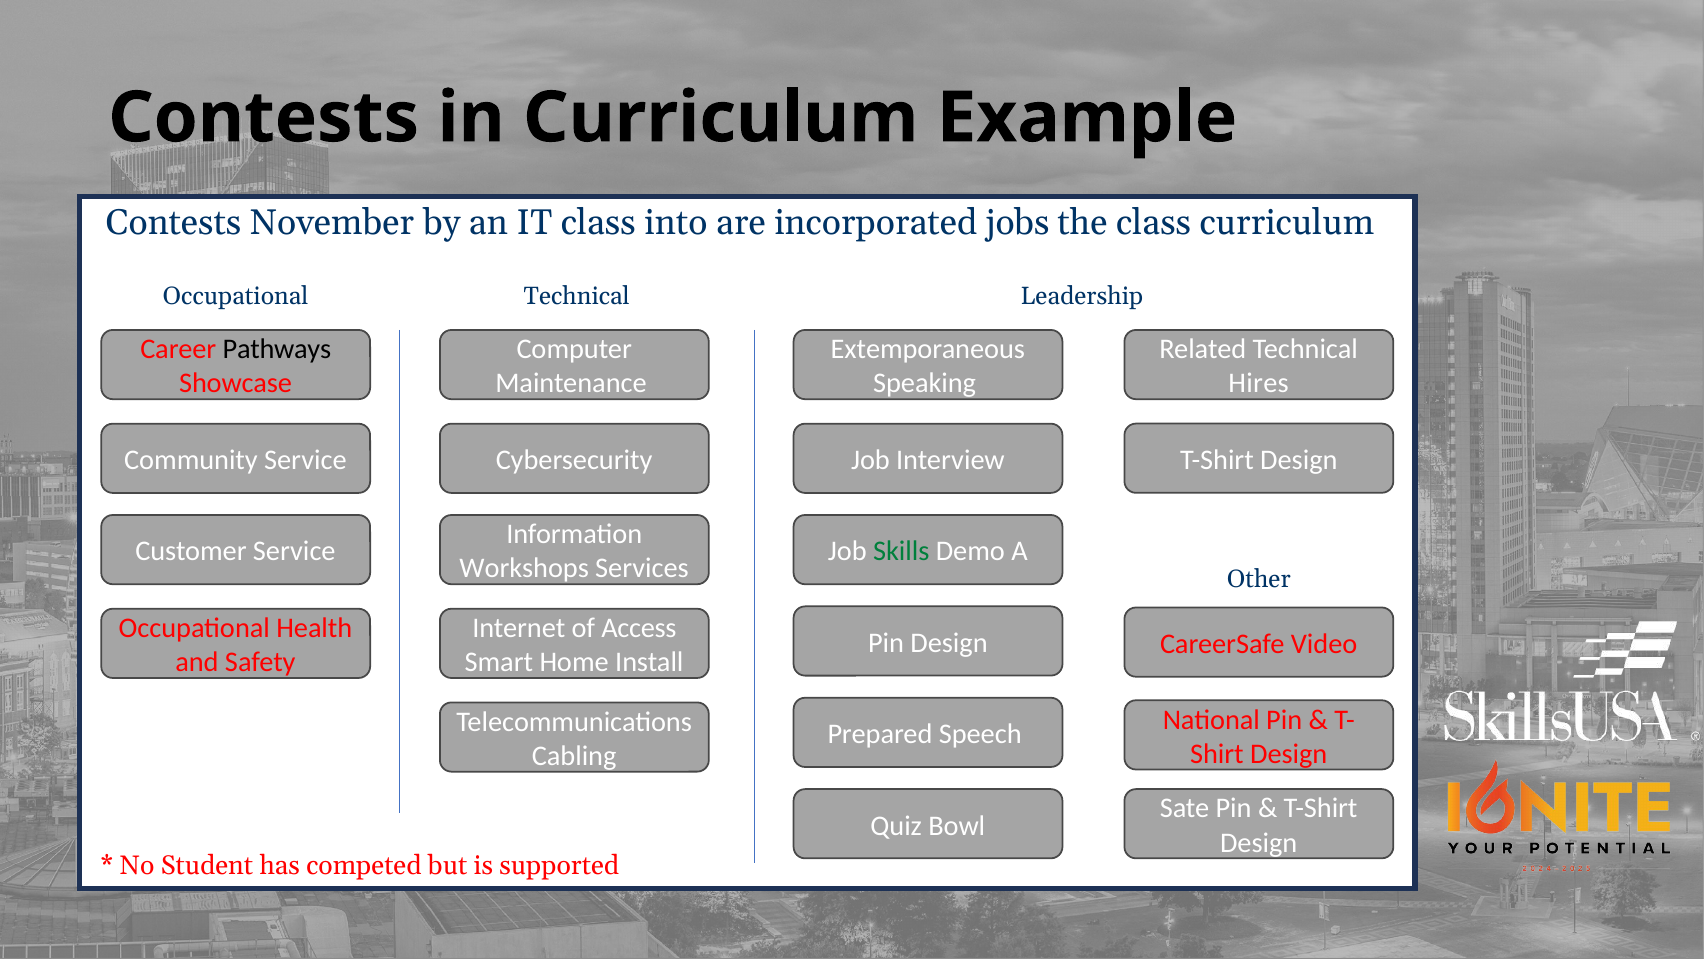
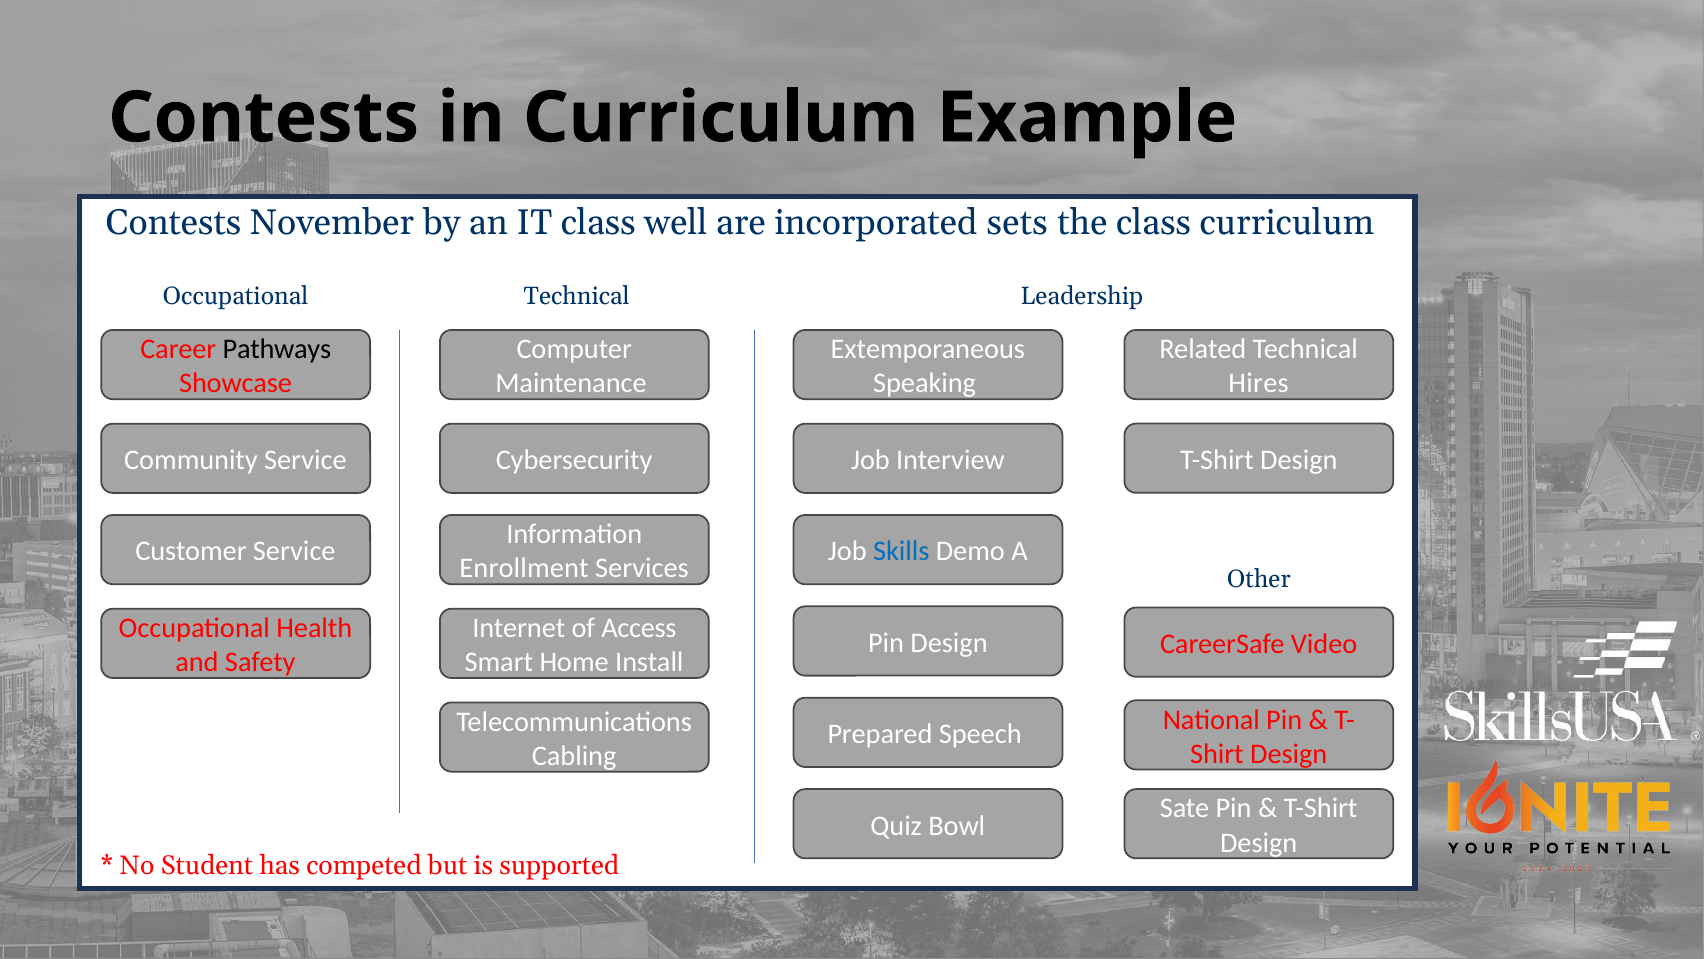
into: into -> well (676, 223)
jobs: jobs -> sets (1017, 223)
Skills colour: green -> blue (901, 551)
Workshops: Workshops -> Enrollment (524, 568)
